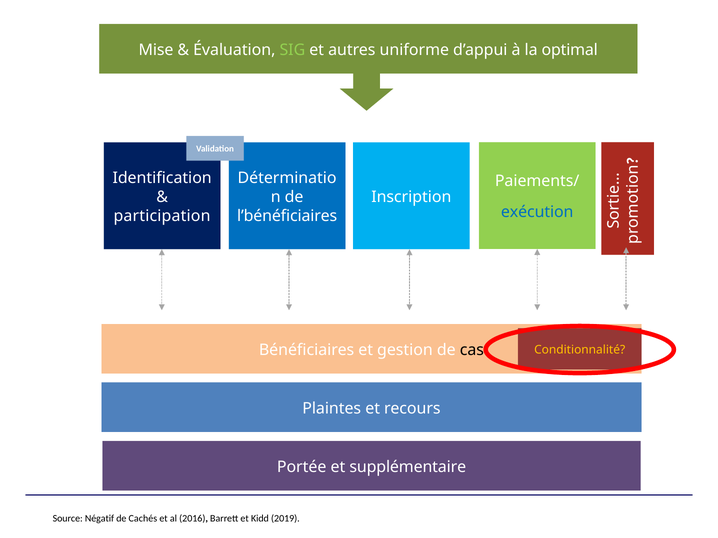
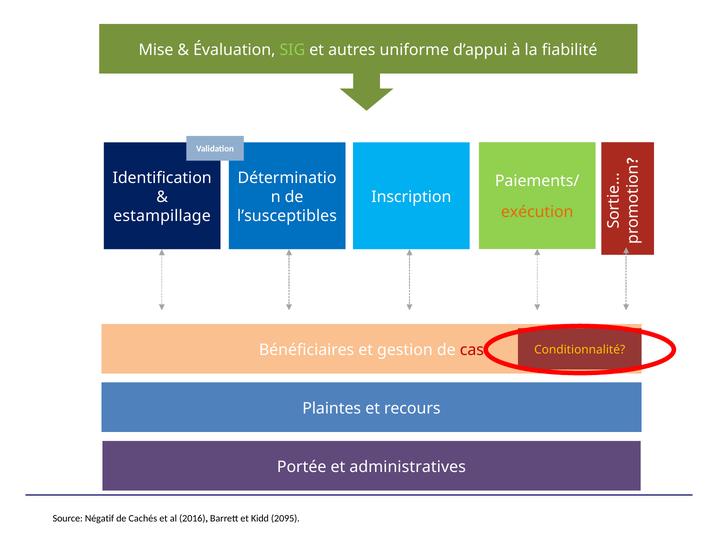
optimal: optimal -> fiabilité (570, 50)
exécution colour: blue -> orange (537, 212)
participation: participation -> estampillage (162, 216)
l’bénéficiaires: l’bénéficiaires -> l’susceptibles (287, 216)
cas colour: black -> red (472, 350)
supplémentaire: supplémentaire -> administratives (408, 467)
2019: 2019 -> 2095 (285, 519)
